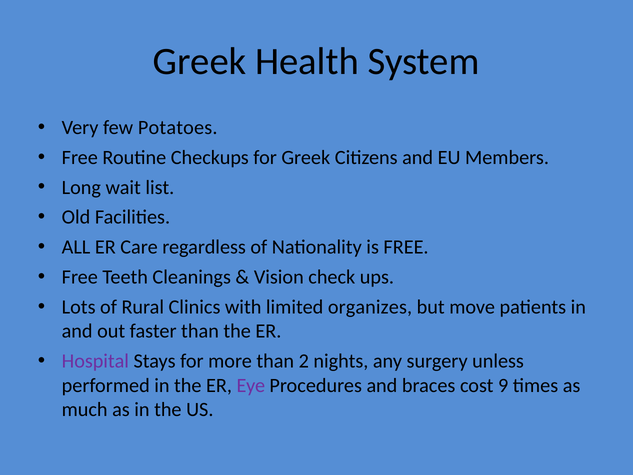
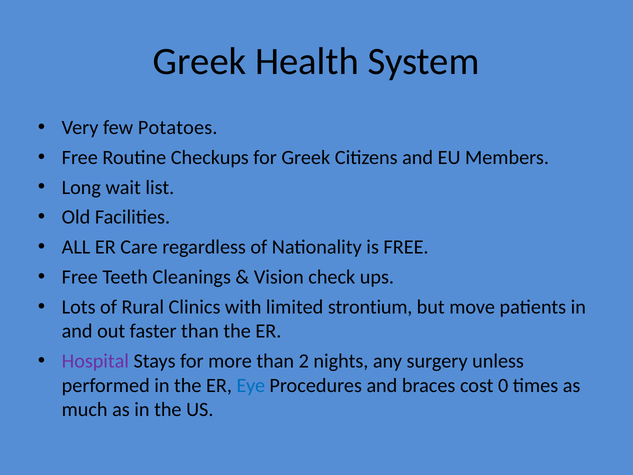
organizes: organizes -> strontium (370, 307)
Eye colour: purple -> blue (251, 385)
9: 9 -> 0 (503, 385)
